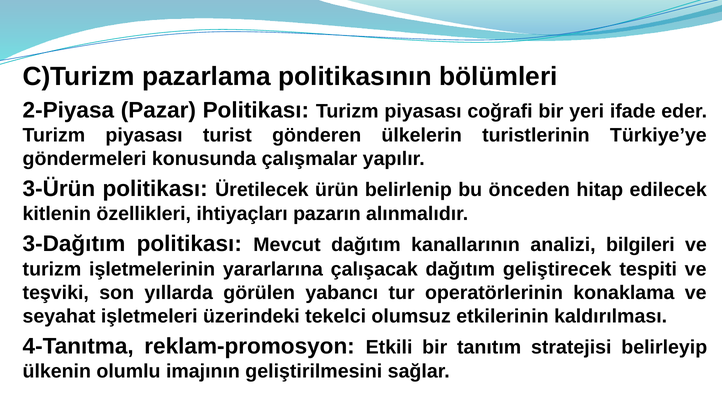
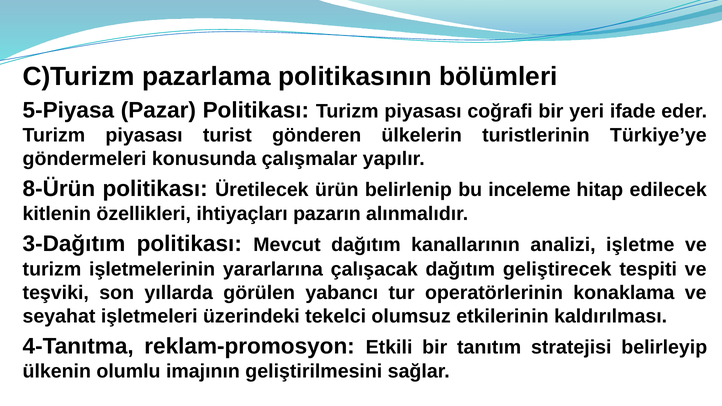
2-Piyasa: 2-Piyasa -> 5-Piyasa (68, 110)
3-Ürün: 3-Ürün -> 8-Ürün (59, 189)
önceden: önceden -> inceleme (529, 190)
bilgileri: bilgileri -> işletme (640, 245)
